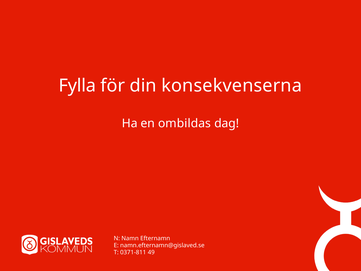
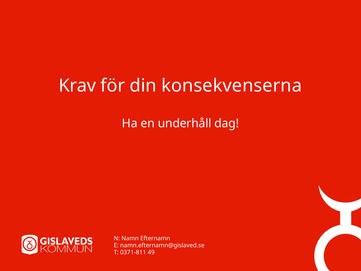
Fylla: Fylla -> Krav (77, 86)
ombildas: ombildas -> underhåll (185, 123)
